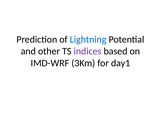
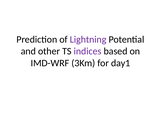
Lightning colour: blue -> purple (88, 39)
